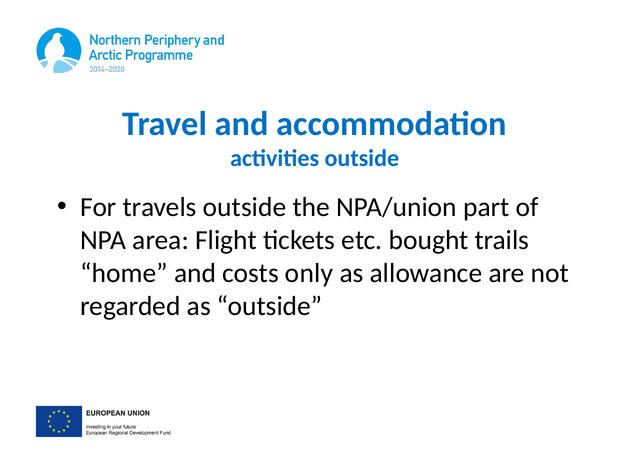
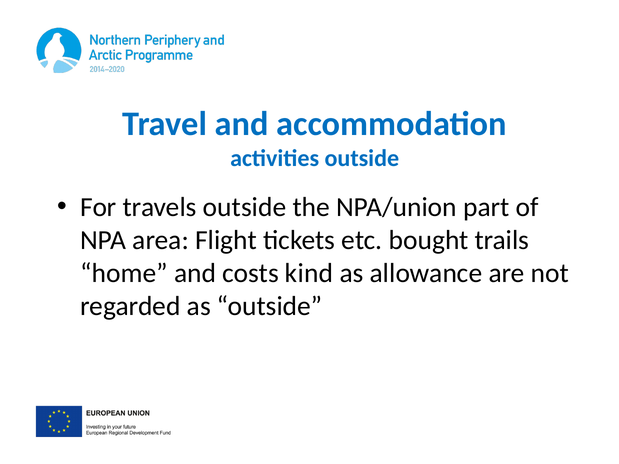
only: only -> kind (309, 273)
